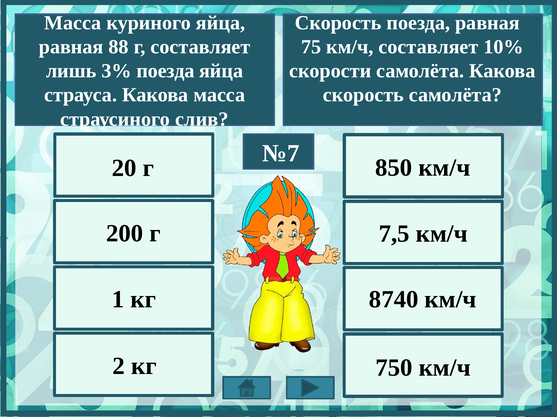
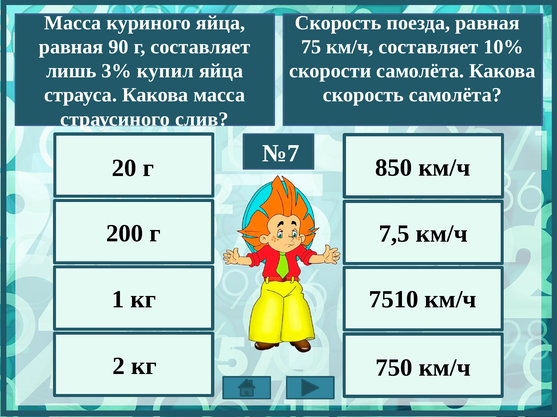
88: 88 -> 90 (119, 47)
3% поезда: поезда -> купил (165, 71)
8740: 8740 -> 7510 (394, 300)
